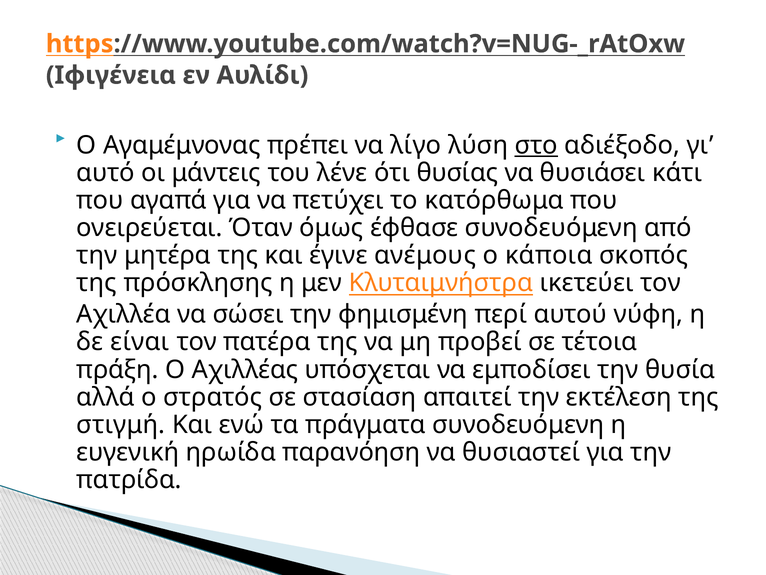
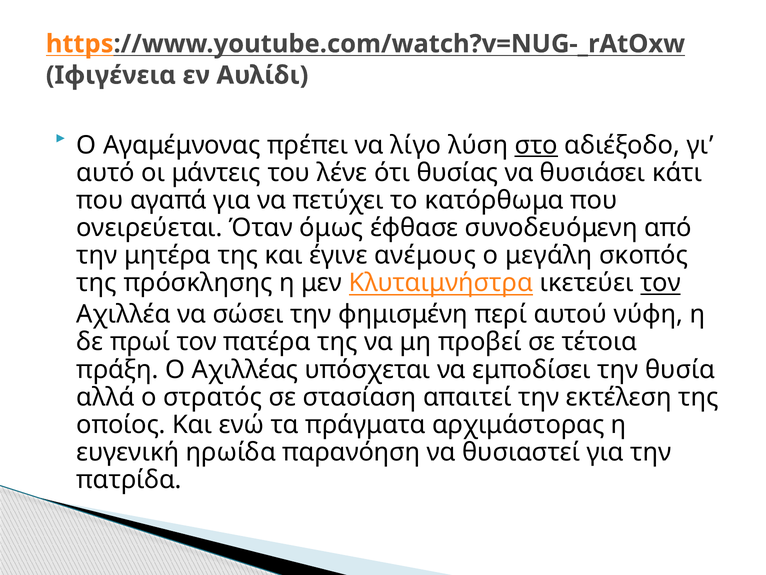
κάποια: κάποια -> μεγάλη (549, 255)
τον underline: none -> present (660, 283)
είναι: είναι -> πρωί (140, 342)
στιγμή: στιγμή -> οποίος (121, 424)
πράγματα συνοδευόμενη: συνοδευόμενη -> αρχιμάστορας (518, 424)
